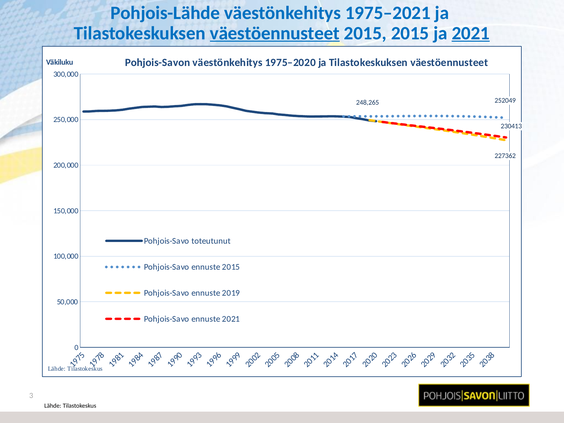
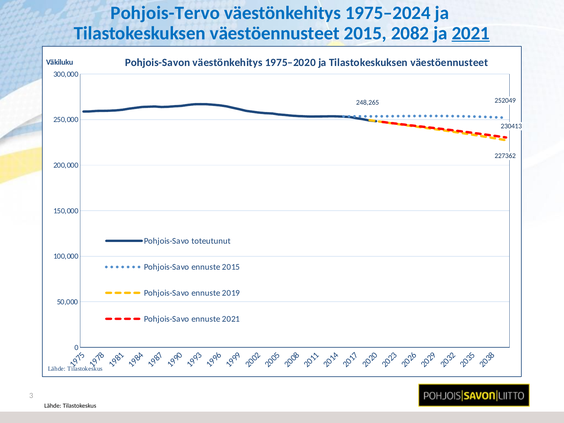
Pohjois-Lähde: Pohjois-Lähde -> Pohjois-Tervo (165, 13)
1975–2021: 1975–2021 -> 1975–2024 (388, 13)
väestöennusteet underline: present -> none (275, 33)
2015 2015: 2015 -> 2082 (410, 33)
